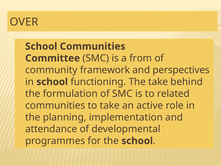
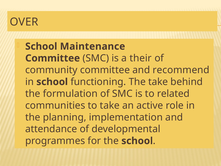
School Communities: Communities -> Maintenance (93, 46)
from: from -> their (141, 58)
community framework: framework -> committee (105, 70)
perspectives: perspectives -> recommend (181, 70)
